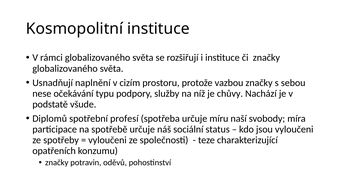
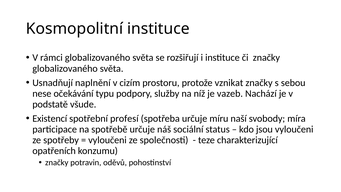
vazbou: vazbou -> vznikat (229, 83)
chůvy: chůvy -> vazeb (230, 93)
Diplomů: Diplomů -> Existencí (50, 118)
